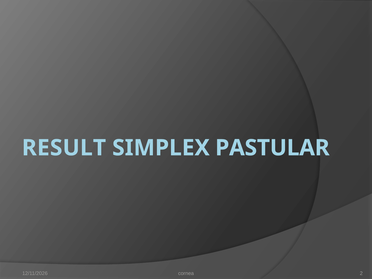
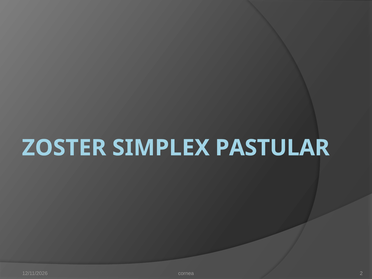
RESULT: RESULT -> ZOSTER (64, 148)
